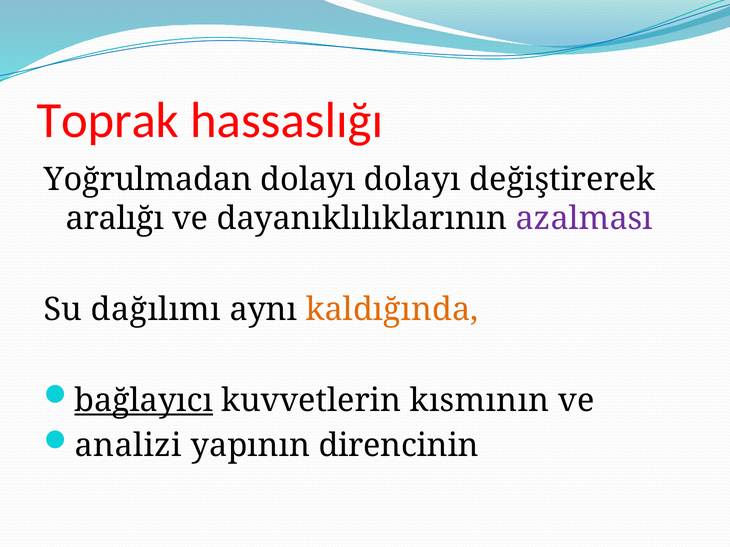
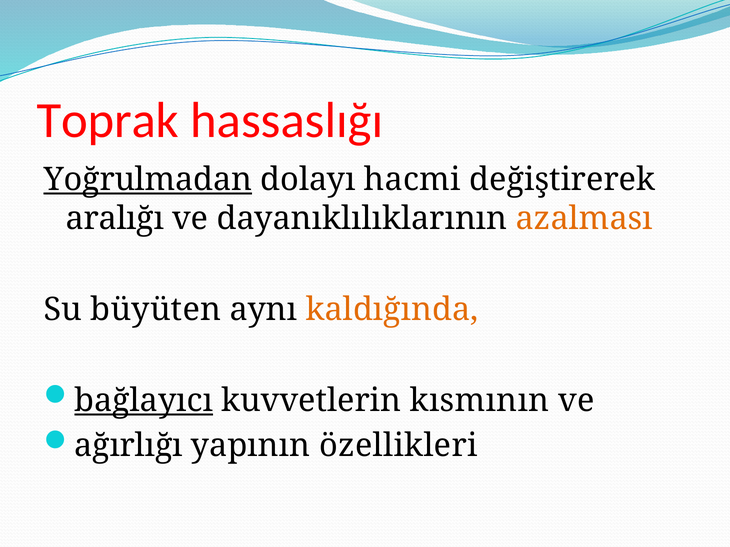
Yoğrulmadan underline: none -> present (148, 180)
dolayı dolayı: dolayı -> hacmi (412, 180)
azalması colour: purple -> orange (584, 219)
dağılımı: dağılımı -> büyüten (156, 310)
analizi: analizi -> ağırlığı (129, 446)
direncinin: direncinin -> özellikleri (398, 446)
